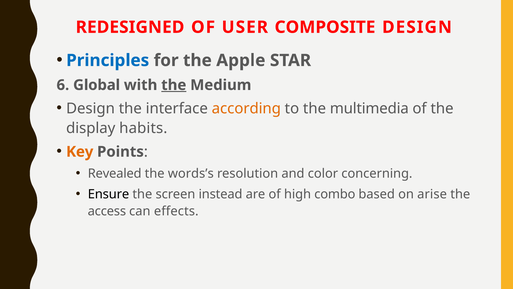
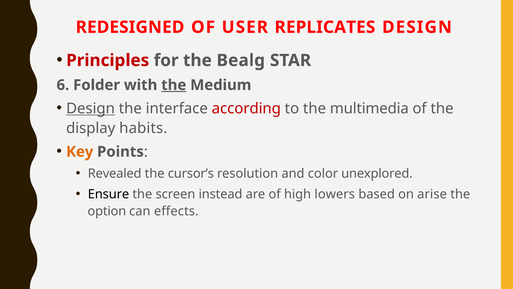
COMPOSITE: COMPOSITE -> REPLICATES (325, 27)
Principles colour: blue -> red (108, 60)
Apple: Apple -> Bealg (241, 60)
Global: Global -> Folder (97, 85)
Design underline: none -> present (91, 108)
according colour: orange -> red (246, 108)
words’s: words’s -> cursor’s (191, 173)
concerning: concerning -> unexplored (377, 173)
combo: combo -> lowers (335, 194)
access: access -> option (107, 211)
